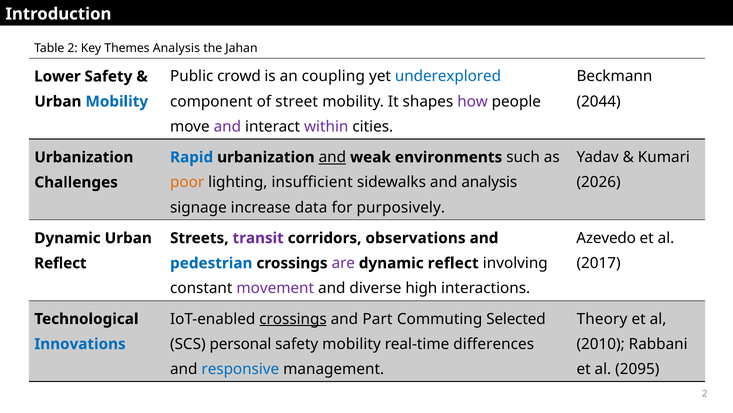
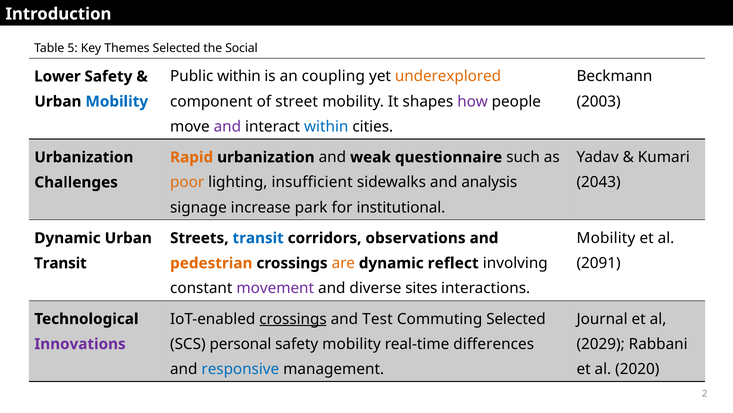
Table 2: 2 -> 5 (73, 48)
Themes Analysis: Analysis -> Selected (176, 48)
Jahan: Jahan -> Social (241, 48)
Public crowd: crowd -> within (239, 76)
underexplored colour: blue -> orange (448, 76)
2044: 2044 -> 2003 (599, 101)
within colour: purple -> blue (326, 126)
Rapid colour: blue -> orange (192, 157)
and underline: present -> none (332, 157)
environments: environments -> questionnaire (449, 157)
2026: 2026 -> 2043 (599, 182)
data: data -> park (311, 207)
purposively: purposively -> institutional (401, 207)
Azevedo: Azevedo -> Mobility (606, 238)
transit colour: purple -> blue (258, 238)
2017: 2017 -> 2091 (599, 263)
Reflect: Reflect -> Transit (60, 263)
pedestrian colour: blue -> orange (211, 263)
are colour: purple -> orange (343, 263)
high: high -> sites (421, 288)
Part: Part -> Test (377, 318)
Theory: Theory -> Journal (602, 318)
2010: 2010 -> 2029 (601, 344)
Innovations colour: blue -> purple (80, 344)
2095: 2095 -> 2020 (637, 369)
